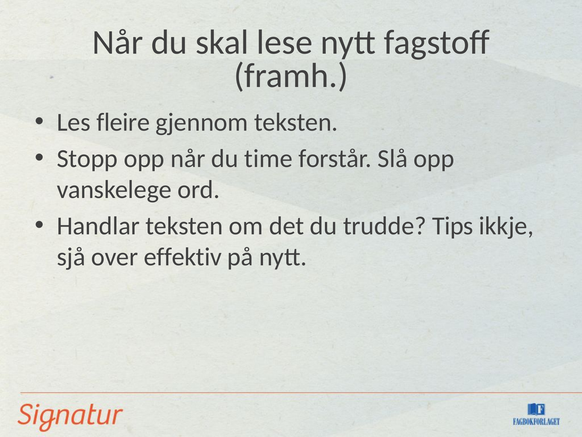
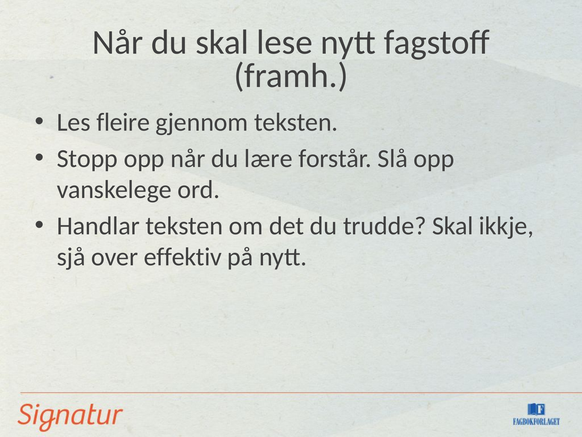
time: time -> lære (268, 158)
trudde Tips: Tips -> Skal (453, 226)
